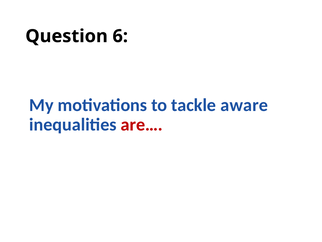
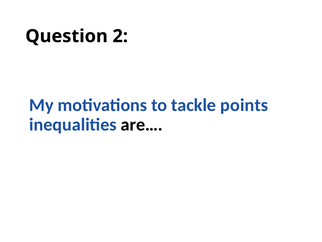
6: 6 -> 2 (120, 36)
aware: aware -> points (244, 105)
are… colour: red -> black (142, 124)
